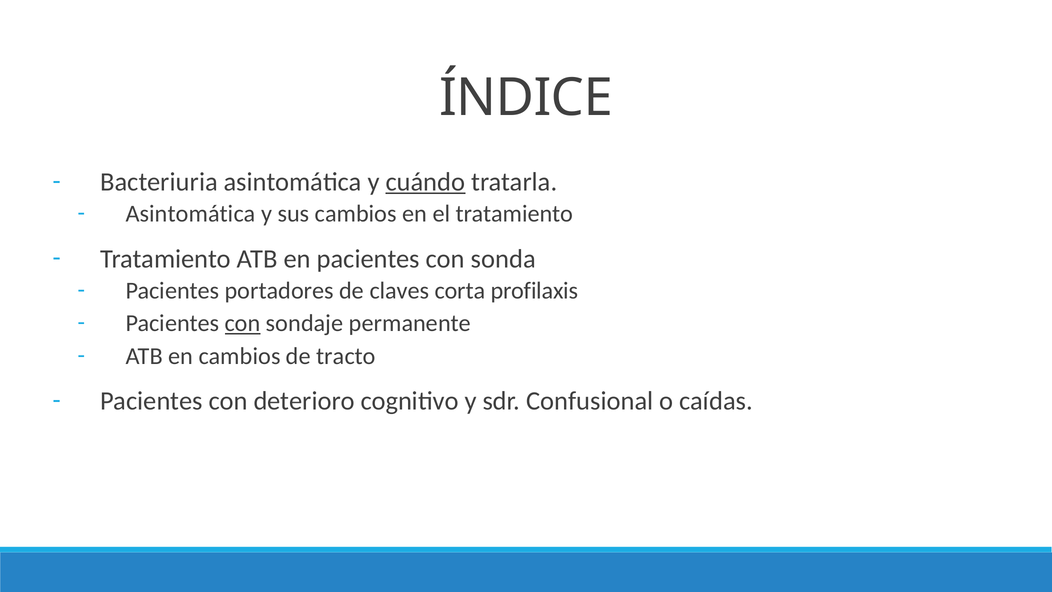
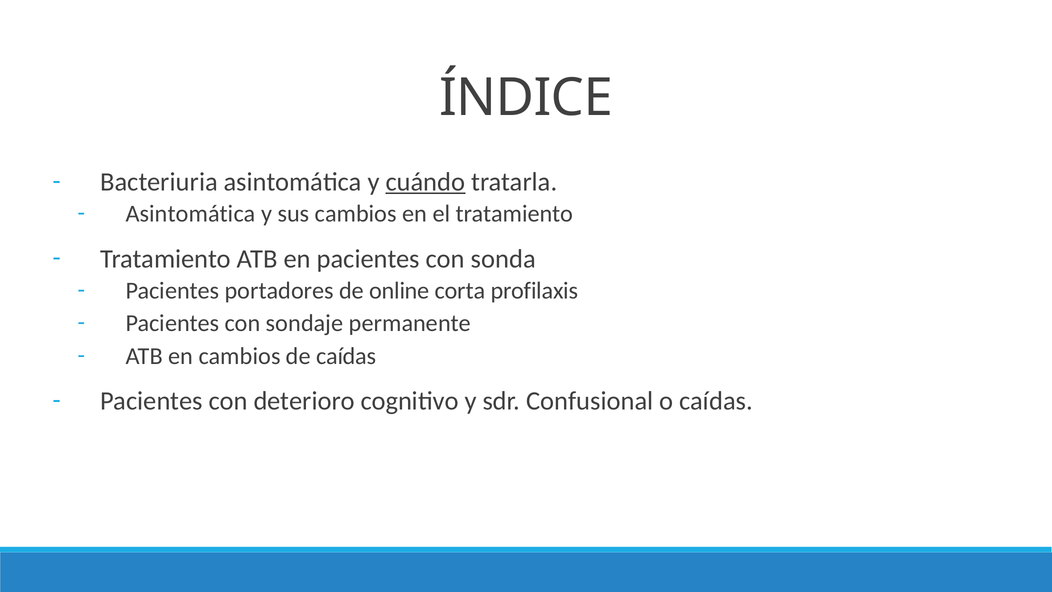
claves: claves -> online (399, 290)
con underline: present -> none (243, 323)
de tracto: tracto -> caídas (346, 356)
